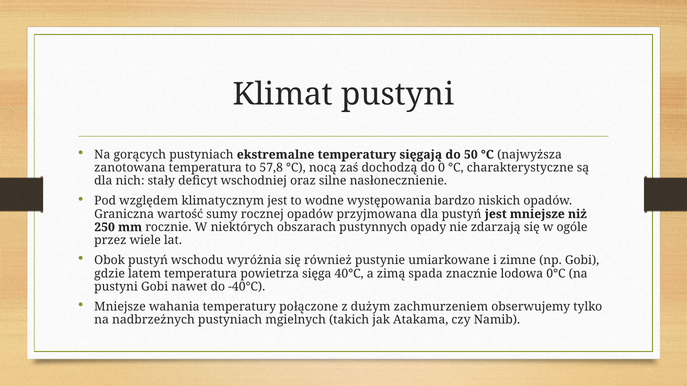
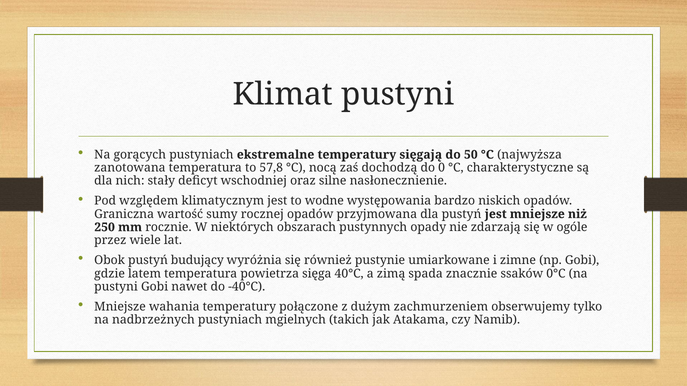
wschodu: wschodu -> budujący (197, 261)
lodowa: lodowa -> ssaków (522, 274)
